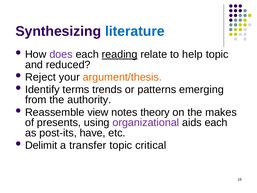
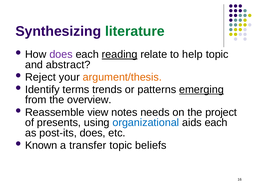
literature colour: blue -> green (135, 31)
reduced: reduced -> abstract (68, 65)
emerging underline: none -> present (201, 89)
authority: authority -> overview (89, 100)
theory: theory -> needs (155, 112)
makes: makes -> project (221, 112)
organizational colour: purple -> blue (146, 122)
post-its have: have -> does (93, 133)
Delimit: Delimit -> Known (41, 145)
critical: critical -> beliefs (151, 145)
